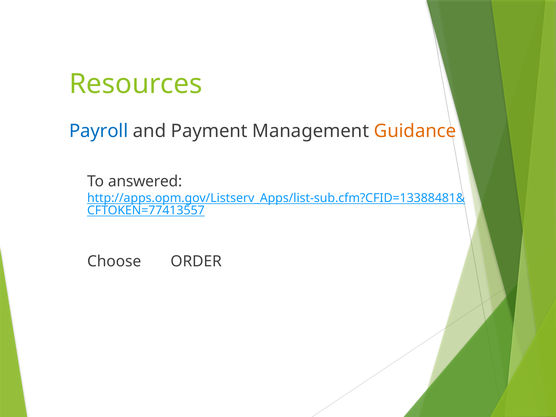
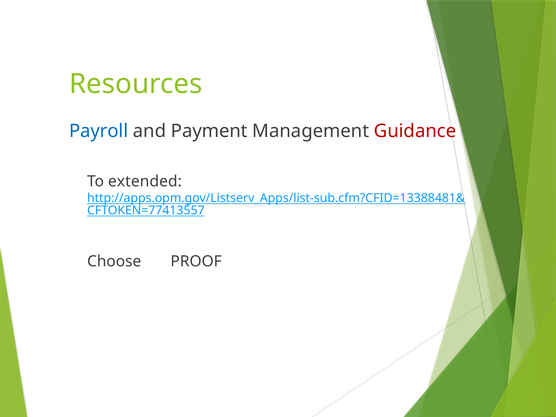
Guidance colour: orange -> red (415, 131)
answered: answered -> extended (145, 181)
ORDER: ORDER -> PROOF (196, 261)
